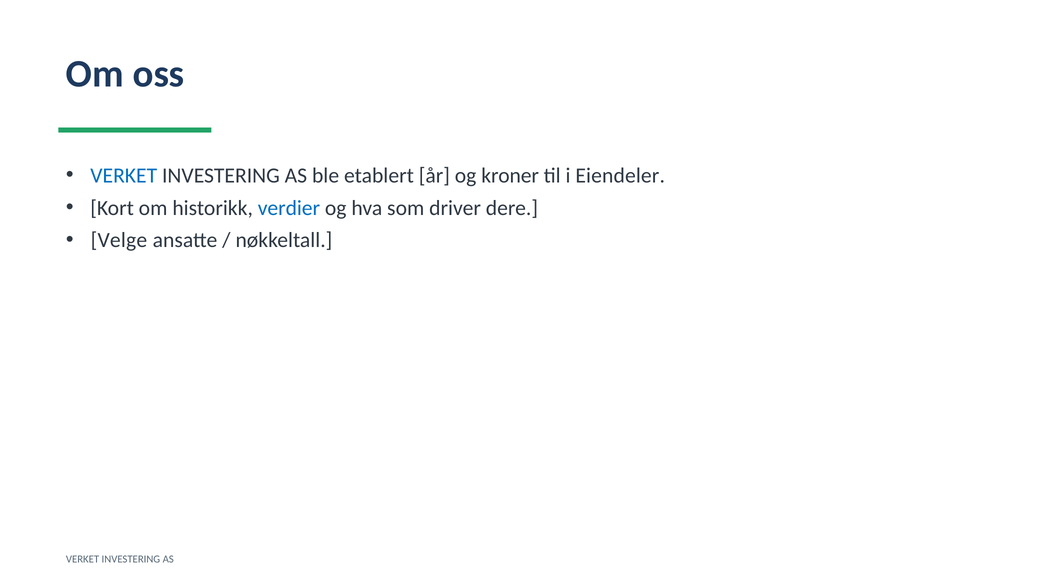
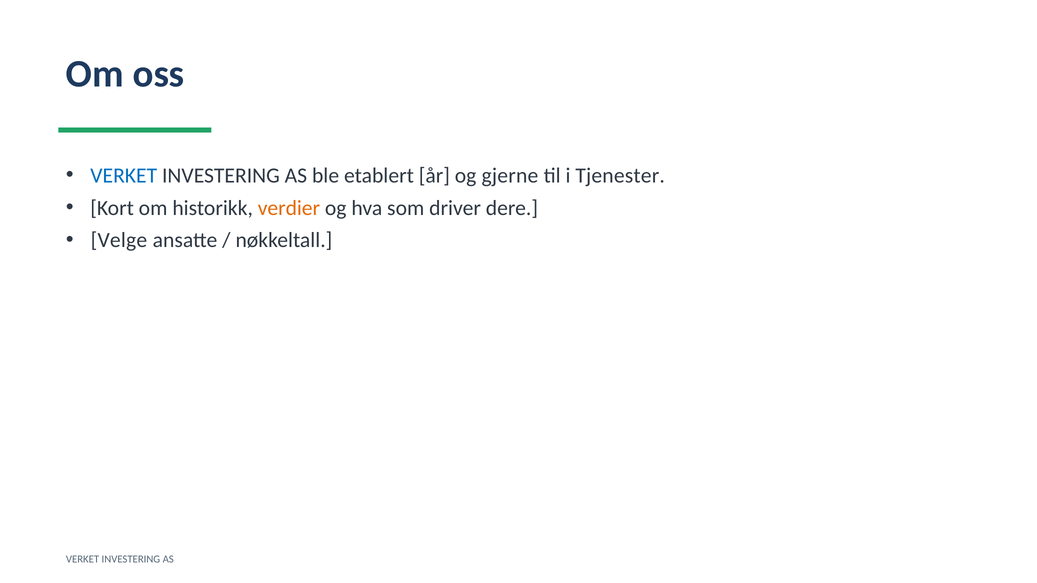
kroner: kroner -> gjerne (510, 176)
Eiendeler: Eiendeler -> Tjenester (620, 176)
verdier colour: blue -> orange (289, 208)
